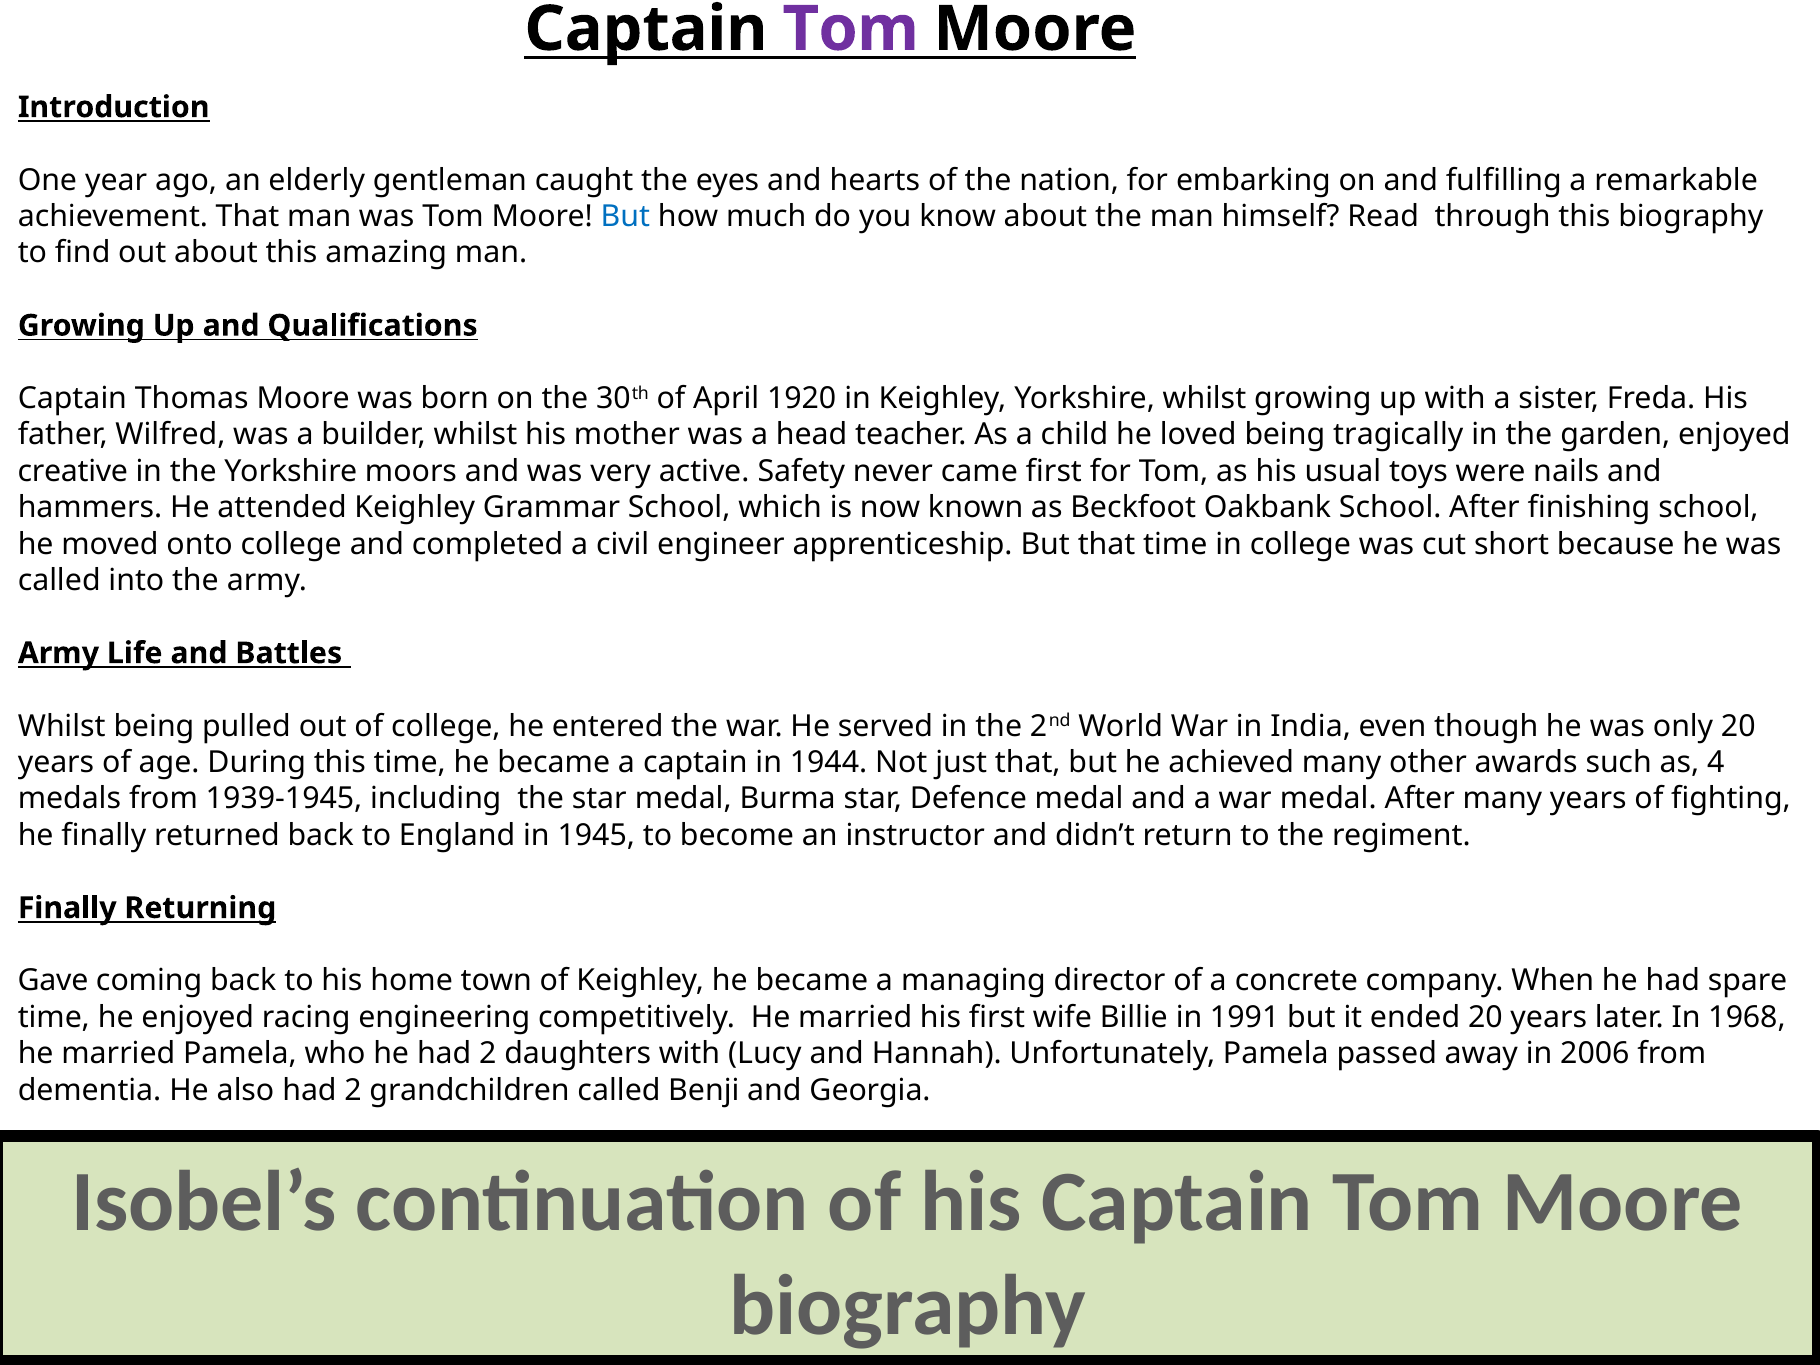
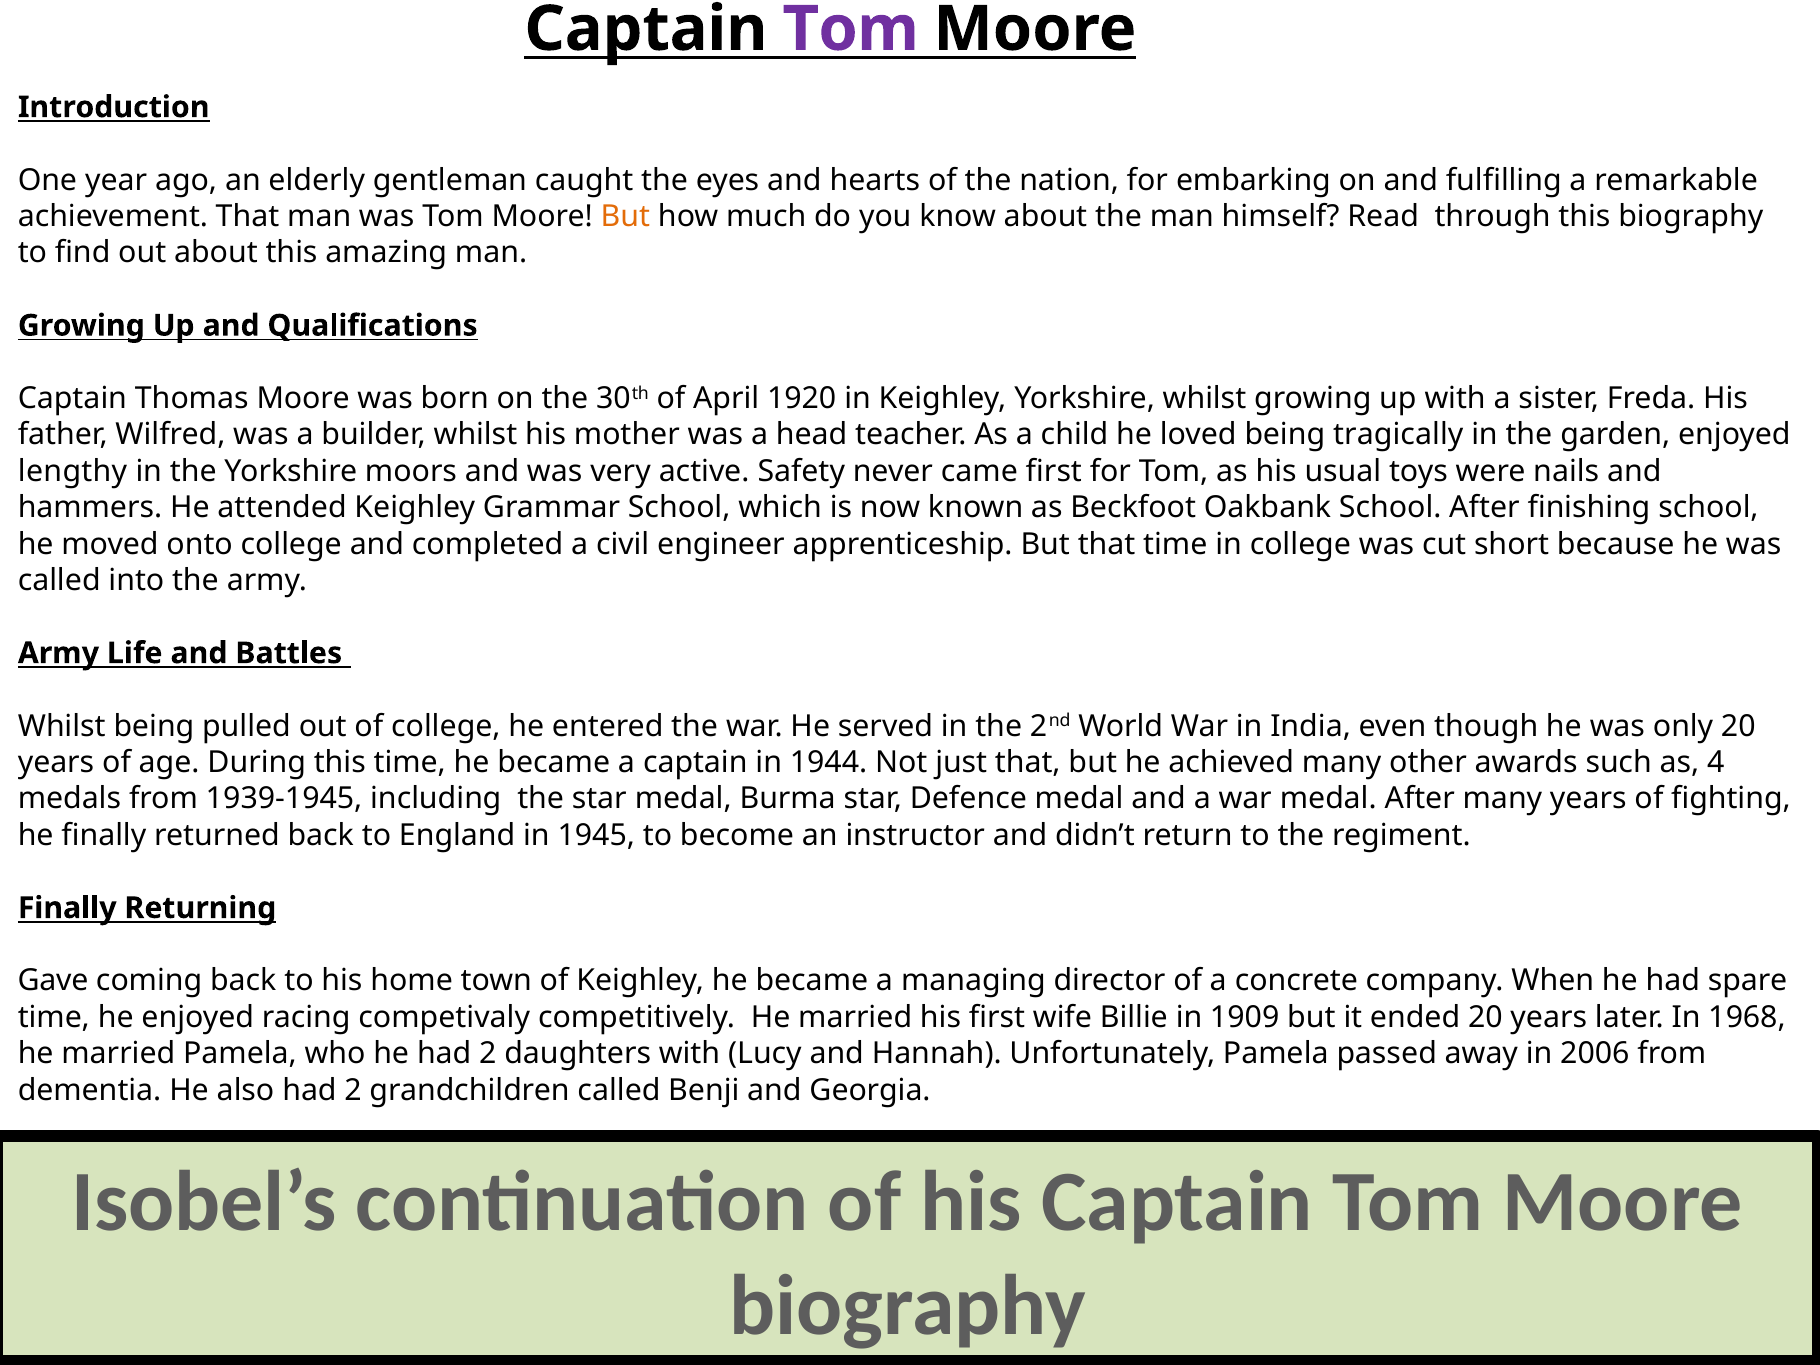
But colour: blue -> orange (625, 216)
creative: creative -> lengthy (73, 471)
engineering: engineering -> competivaly (444, 1017)
1991: 1991 -> 1909 (1245, 1017)
